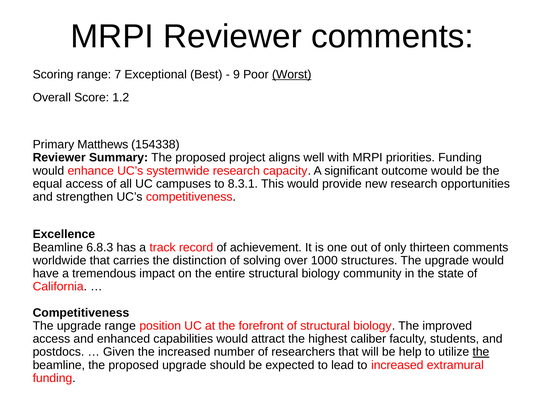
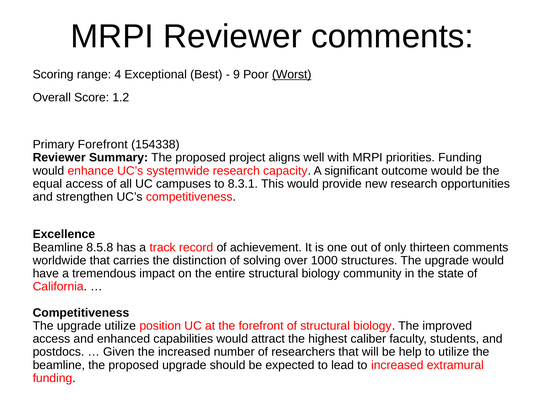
7: 7 -> 4 (118, 74)
Primary Matthews: Matthews -> Forefront (103, 144)
6.8.3: 6.8.3 -> 8.5.8 (100, 247)
upgrade range: range -> utilize (120, 326)
the underline: present -> none (481, 352)
